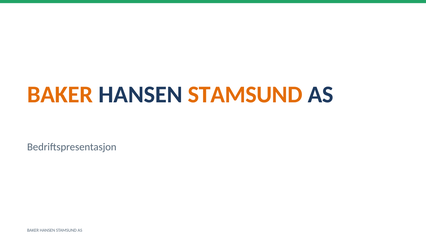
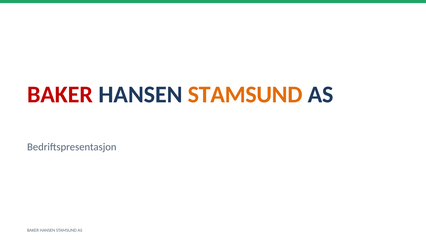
BAKER colour: orange -> red (60, 94)
